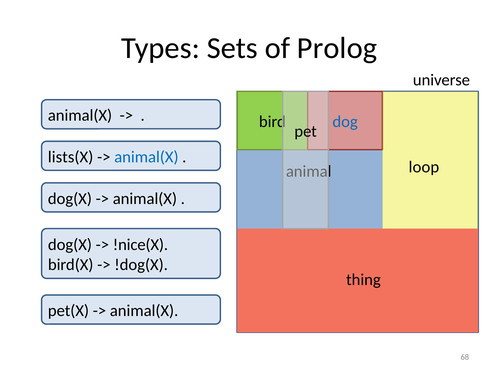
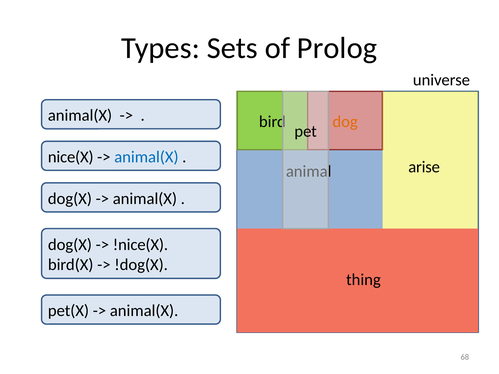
dog colour: blue -> orange (345, 122)
lists(X: lists(X -> nice(X (71, 157)
loop: loop -> arise (424, 167)
